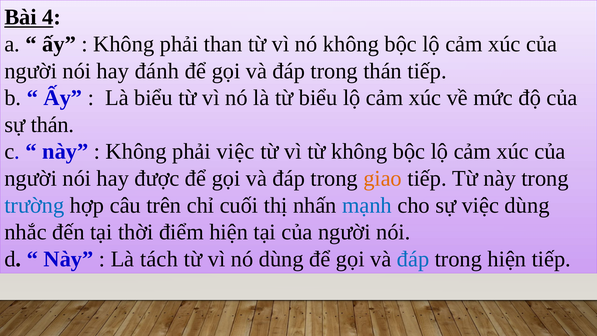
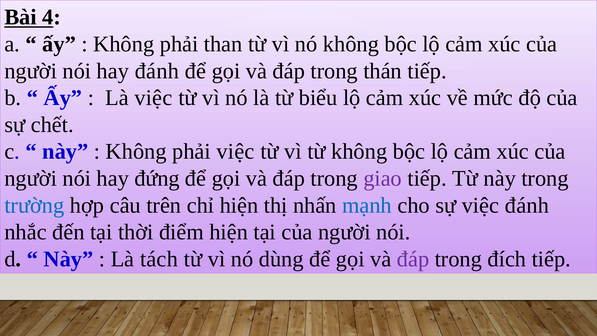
Là biểu: biểu -> việc (153, 98)
sự thán: thán -> chết (52, 125)
được: được -> đứng (157, 178)
giao colour: orange -> purple (383, 178)
chỉ cuối: cuối -> hiện (239, 205)
việc dùng: dùng -> đánh (527, 205)
đáp colour: blue -> purple (413, 259)
trong hiện: hiện -> đích (507, 259)
